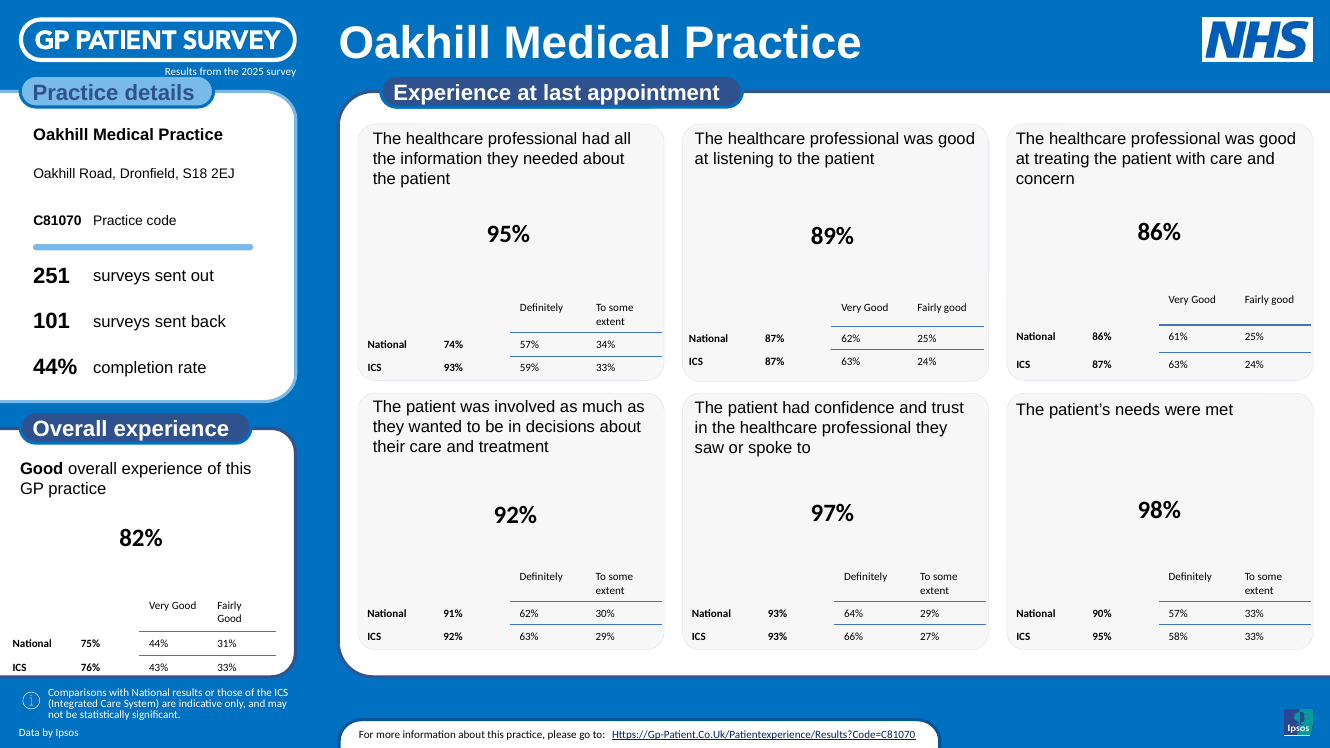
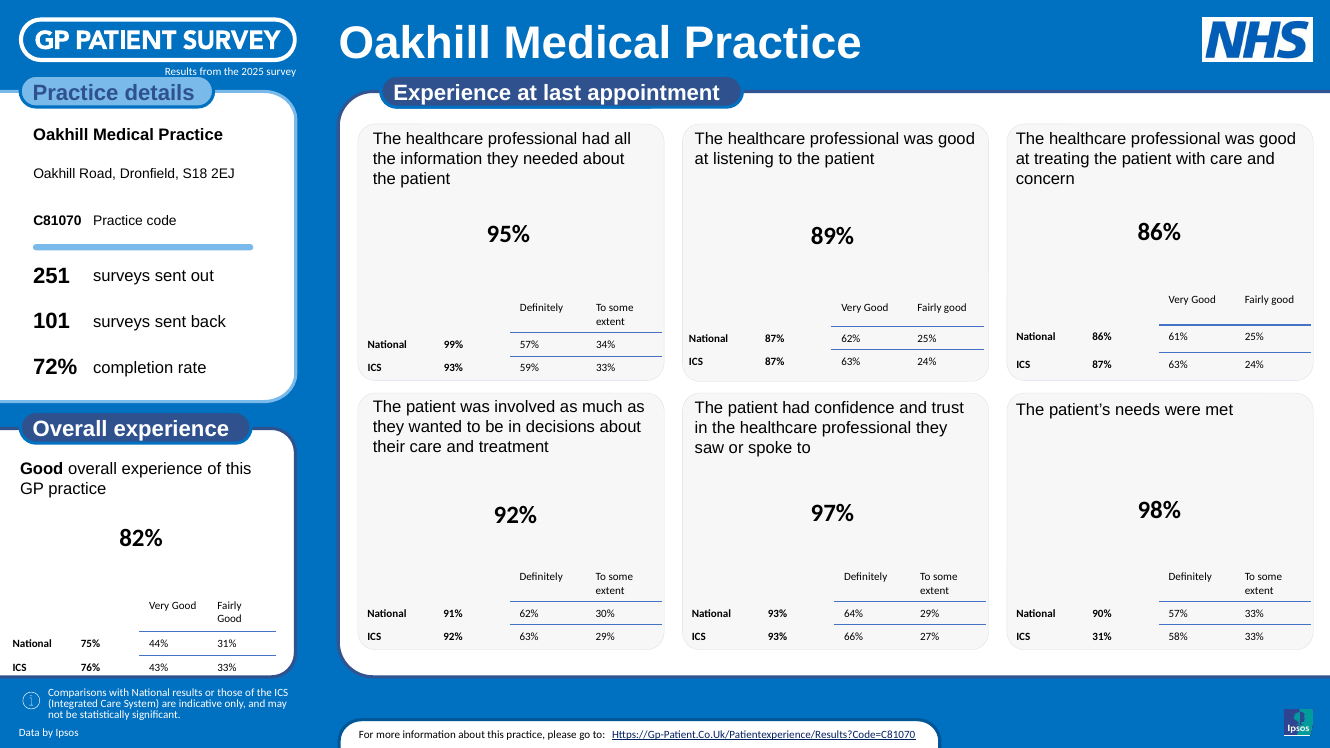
74%: 74% -> 99% (453, 345)
44%: 44% -> 72% (55, 367)
ICS 95%: 95% -> 31% (1102, 637)
